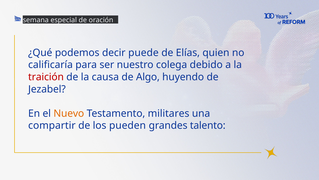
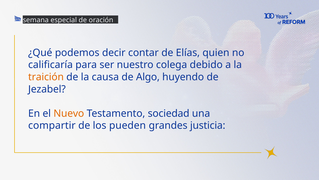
puede: puede -> contar (143, 53)
traición colour: red -> orange (46, 77)
militares: militares -> sociedad (169, 113)
talento: talento -> justicia (208, 125)
